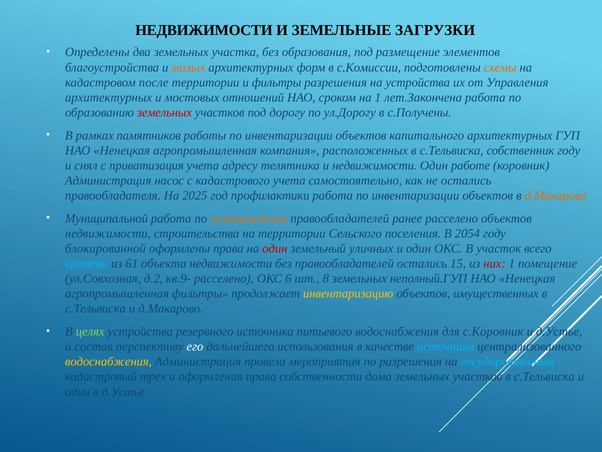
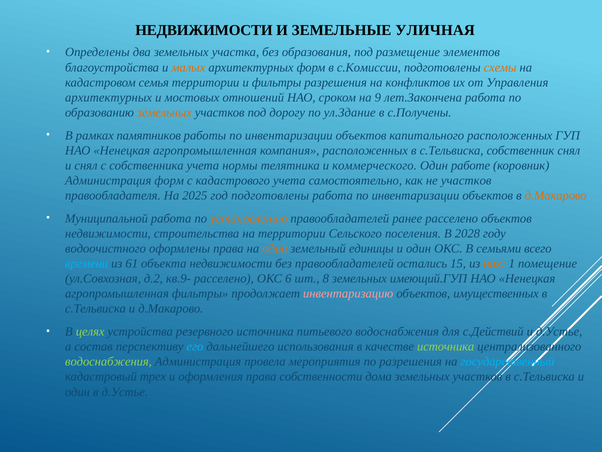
ЗАГРУЗКИ: ЗАГРУЗКИ -> УЛИЧНАЯ (435, 30)
после: после -> семья (154, 82)
на устройства: устройства -> конфликтов (418, 82)
на 1: 1 -> 9 (378, 97)
земельных colour: red -> orange (165, 112)
ул.Дорогу: ул.Дорогу -> ул.Здание (350, 112)
капитального архитектурных: архитектурных -> расположенных (510, 135)
собственник году: году -> снял (569, 150)
приватизация: приватизация -> собственника (146, 165)
адресу: адресу -> нормы (240, 165)
и недвижимости: недвижимости -> коммерческого (375, 165)
Администрация насос: насос -> форм (169, 180)
не остались: остались -> участков (466, 180)
год профилактики: профилактики -> подготовлены (270, 195)
2054: 2054 -> 2028 (467, 233)
блокированной: блокированной -> водоочистного (106, 248)
один colour: red -> orange (275, 248)
уличных: уличных -> единицы (371, 248)
участок: участок -> семьями (499, 248)
них colour: red -> orange (494, 263)
неполный.ГУП: неполный.ГУП -> имеющий.ГУП (429, 278)
инвентаризацию colour: yellow -> pink (348, 293)
с.Коровник: с.Коровник -> с.Действий (493, 331)
его colour: white -> light blue (195, 346)
источника colour: light blue -> light green (446, 346)
водоснабжения colour: yellow -> light green (108, 361)
